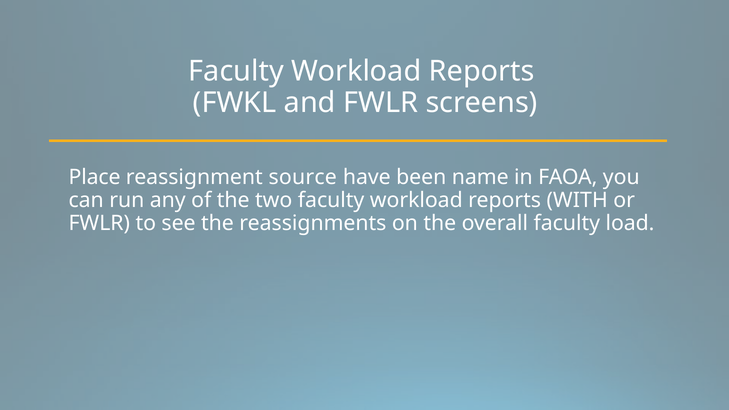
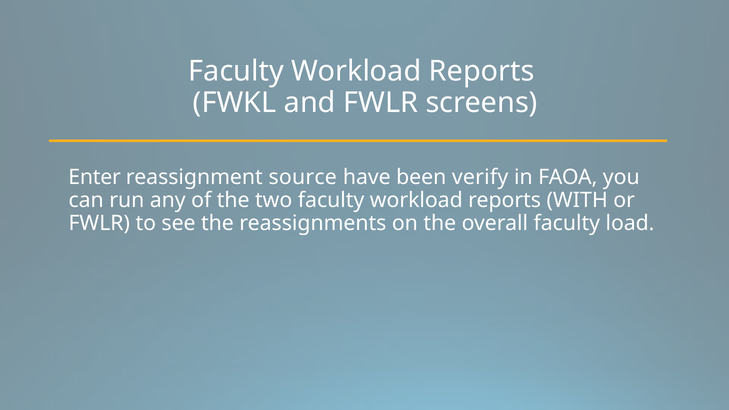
Place: Place -> Enter (95, 177)
name: name -> verify (480, 177)
